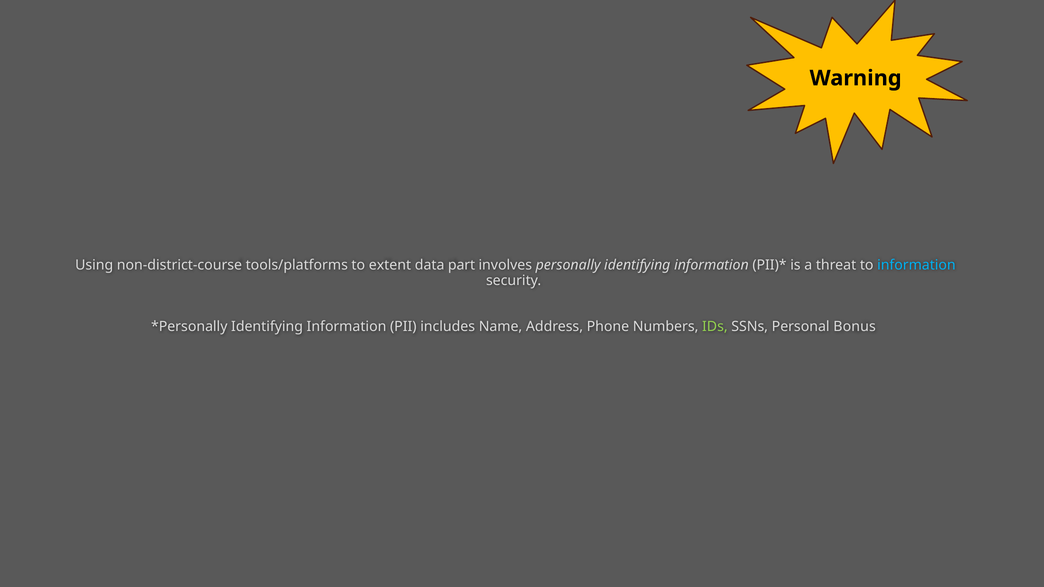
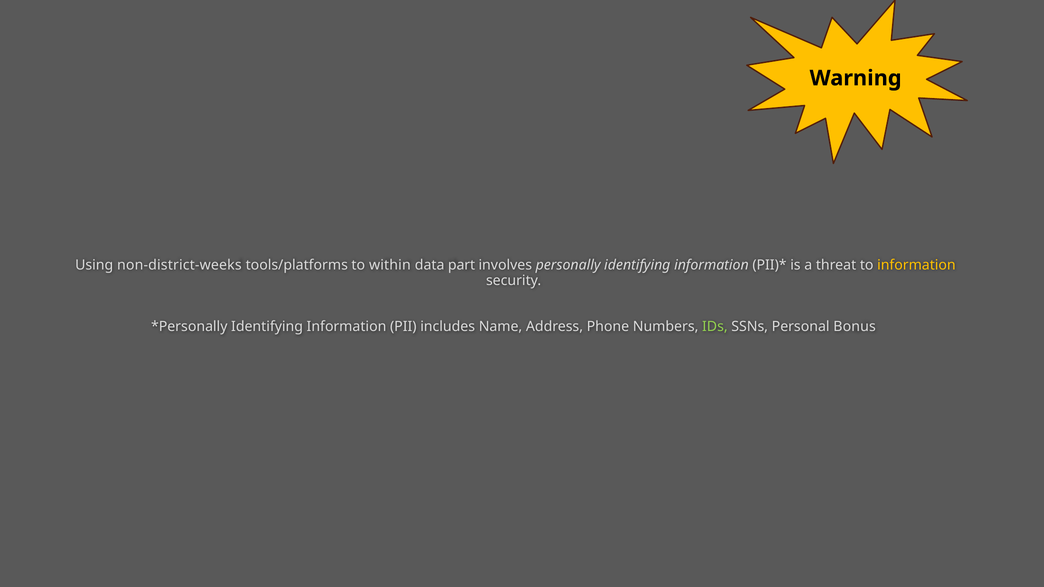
non-district-course: non-district-course -> non-district-weeks (179, 265)
extent: extent -> within (390, 265)
information colour: light blue -> yellow (916, 265)
